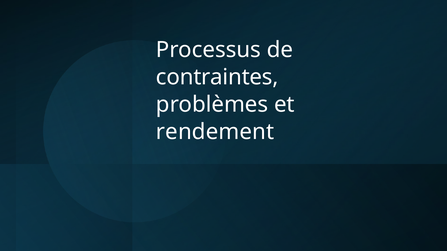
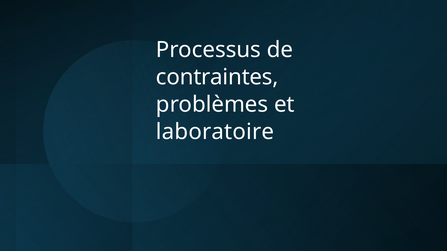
rendement: rendement -> laboratoire (215, 132)
